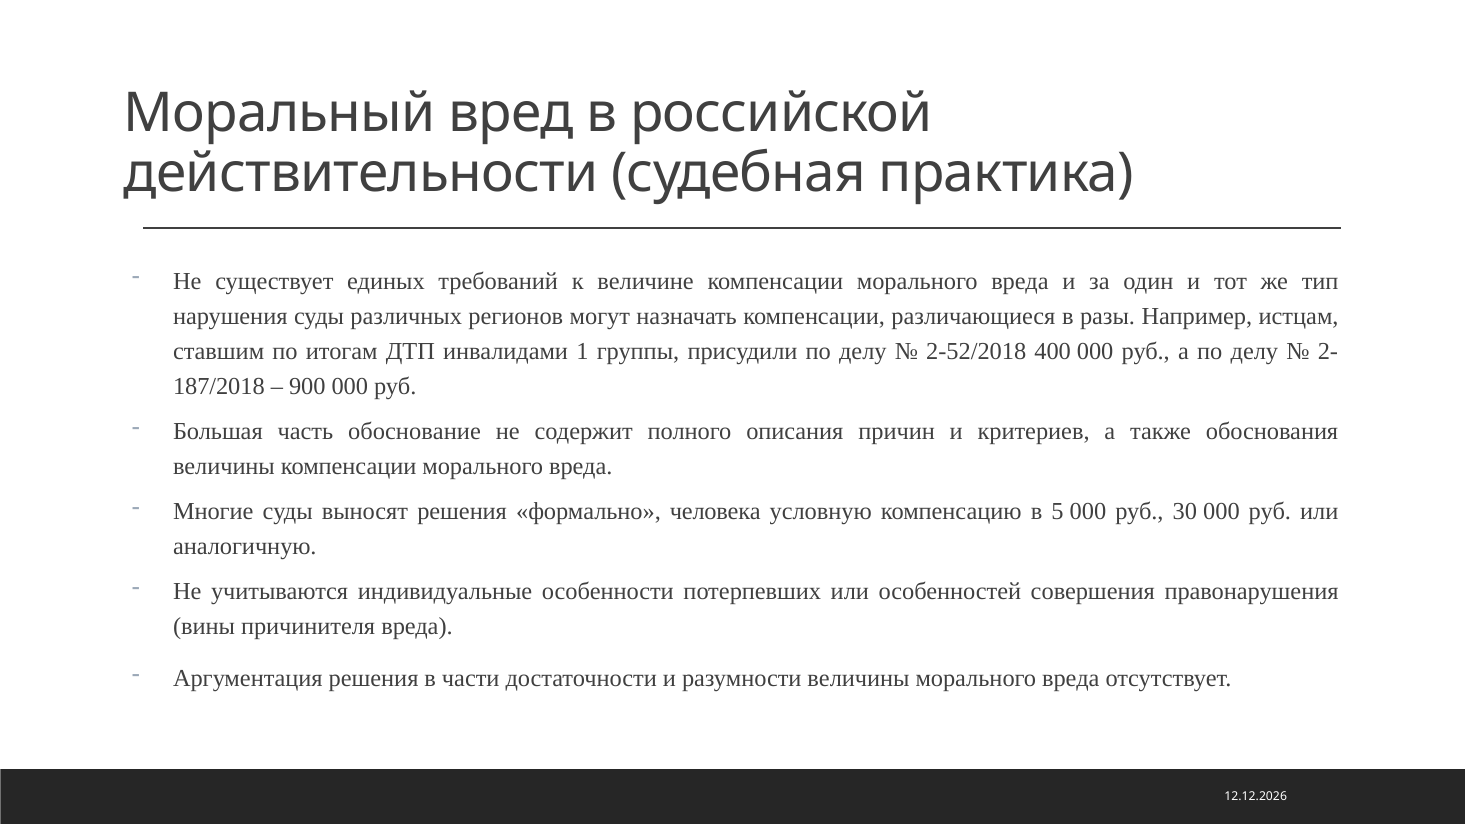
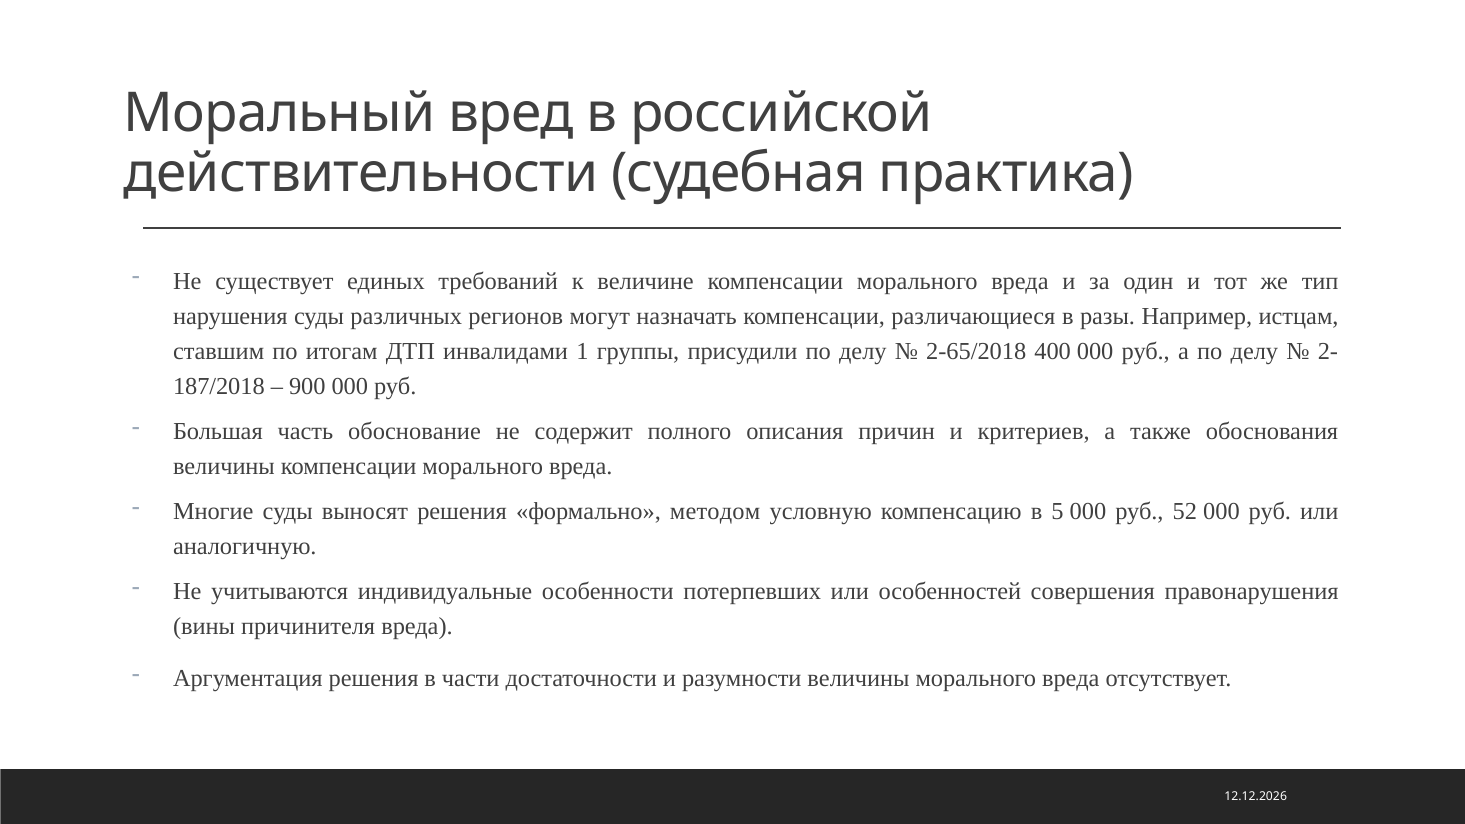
2-52/2018: 2-52/2018 -> 2-65/2018 (976, 351)
человека: человека -> методом (715, 511)
30: 30 -> 52 (1185, 511)
